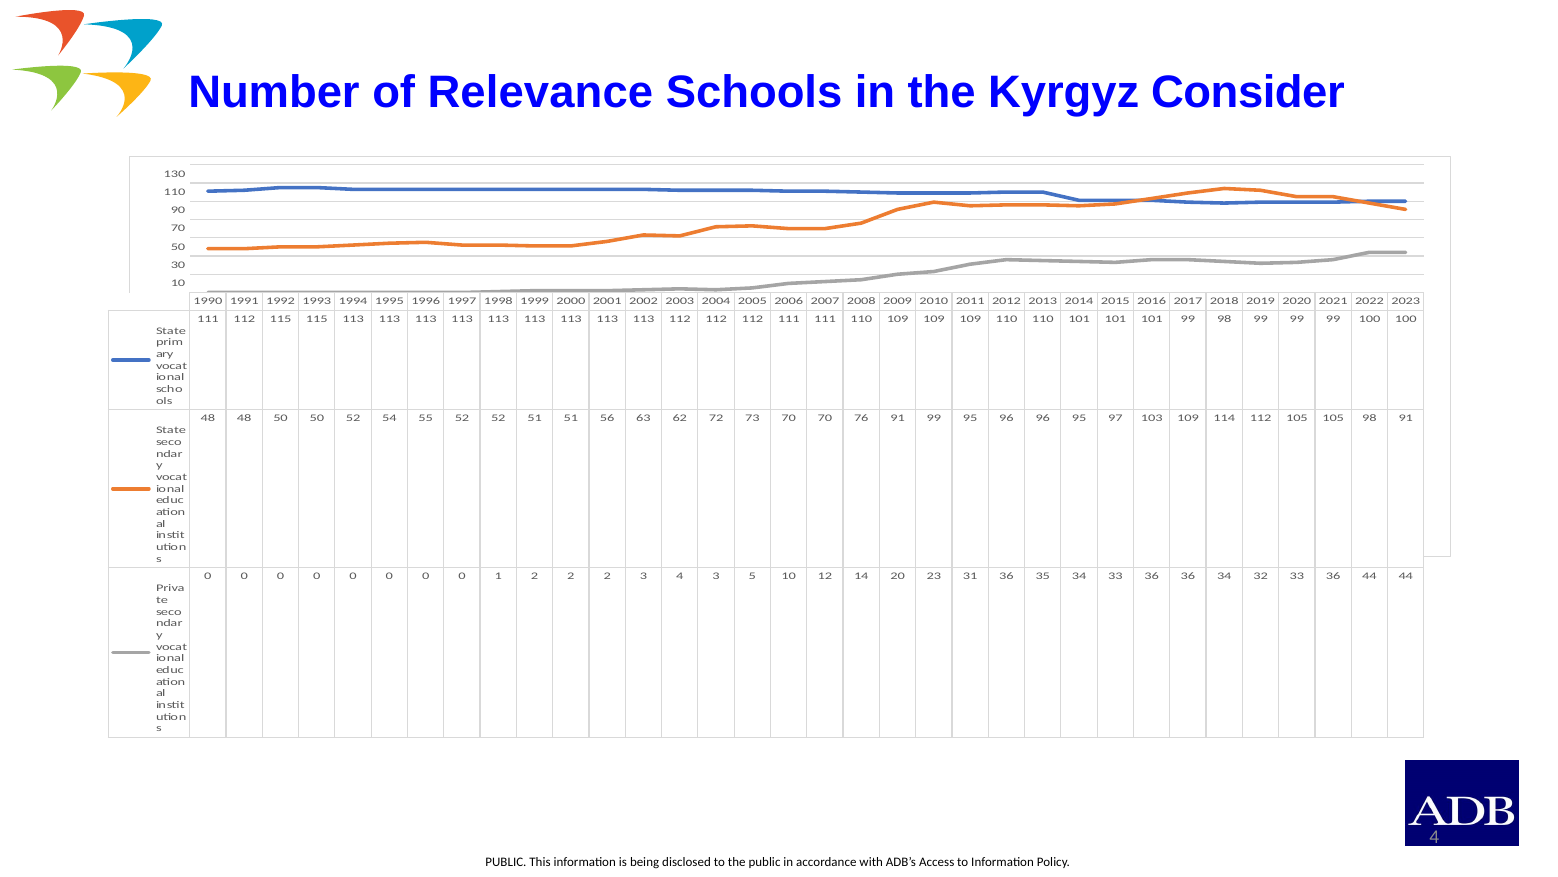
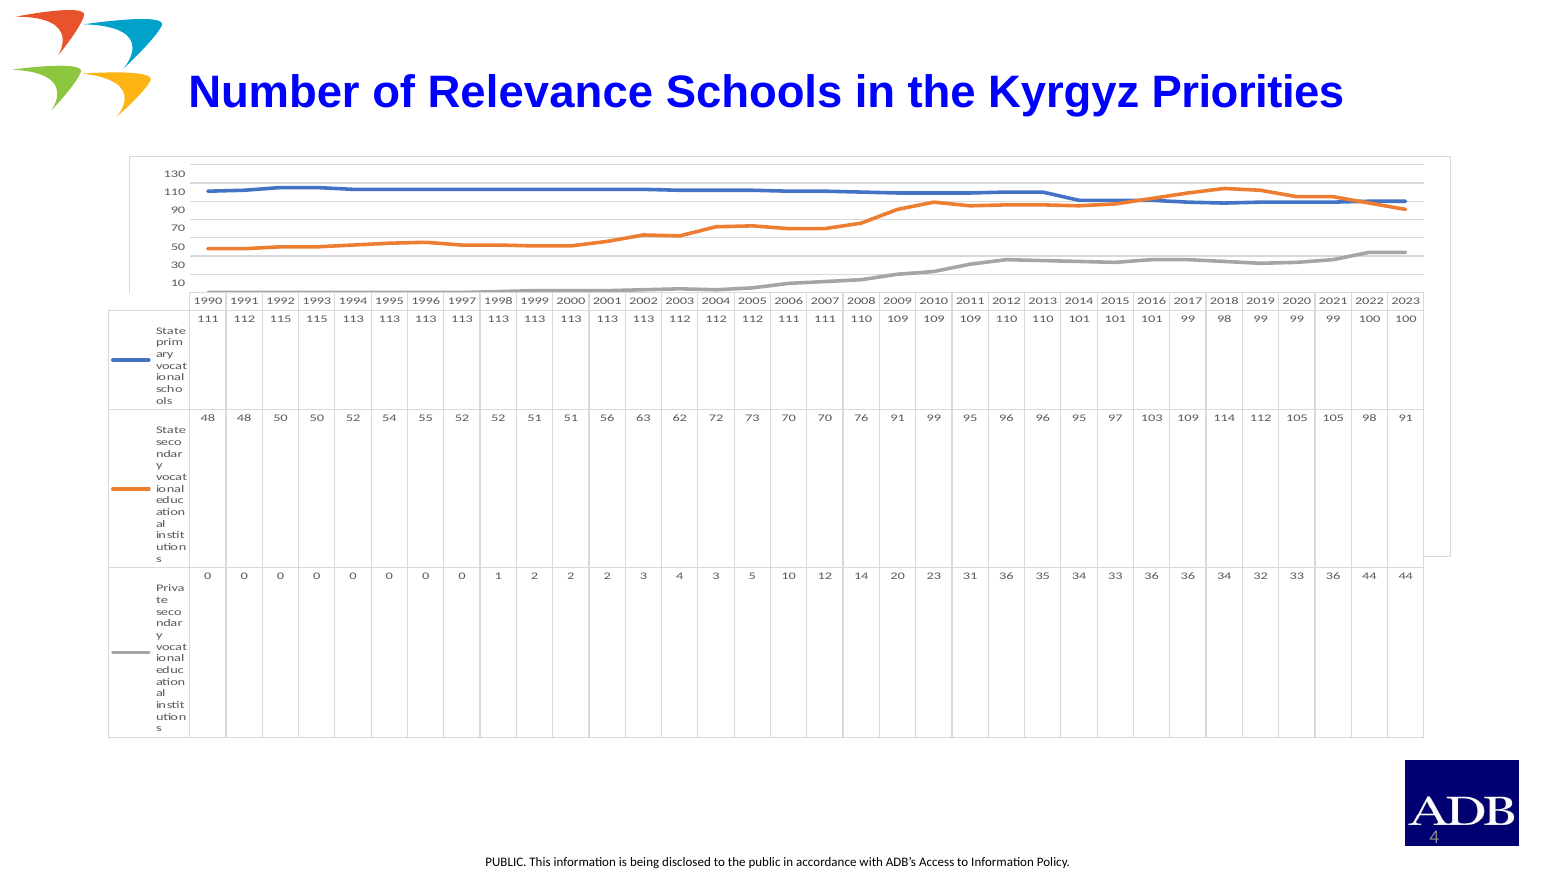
Consider: Consider -> Priorities (1248, 92)
